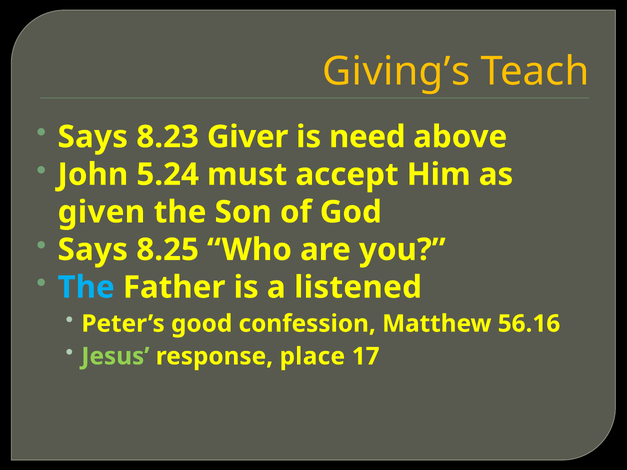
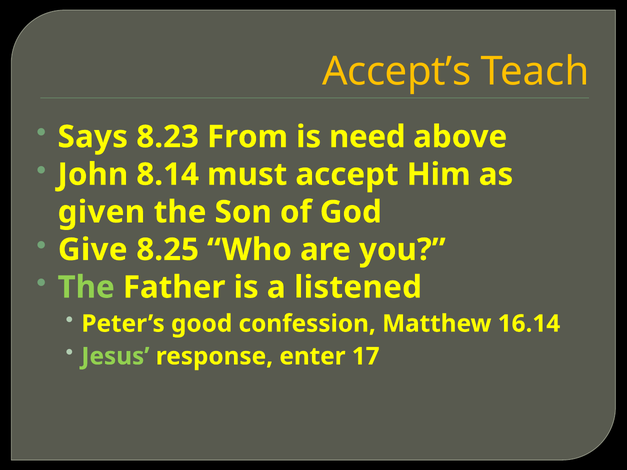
Giving’s: Giving’s -> Accept’s (397, 71)
Giver: Giver -> From (248, 137)
5.24: 5.24 -> 8.14 (168, 175)
Says: Says -> Give (93, 250)
The colour: light blue -> light green (86, 287)
56.16: 56.16 -> 16.14 (529, 324)
place: place -> enter (312, 357)
